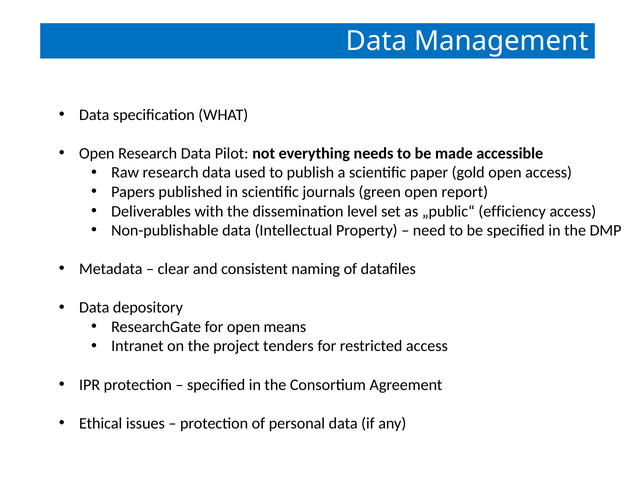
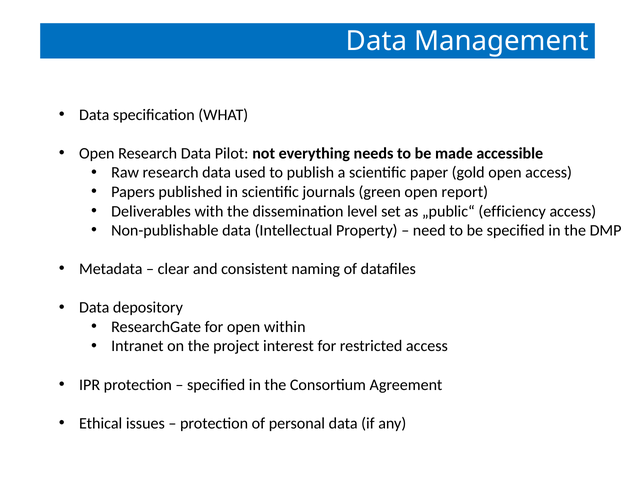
means: means -> within (285, 327)
tenders: tenders -> interest (288, 346)
